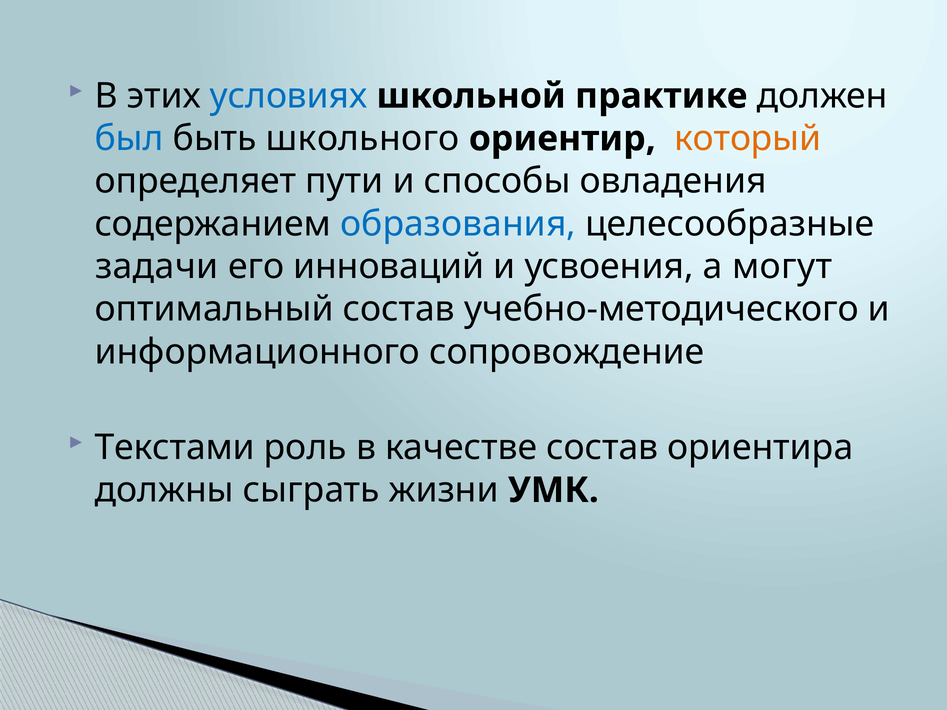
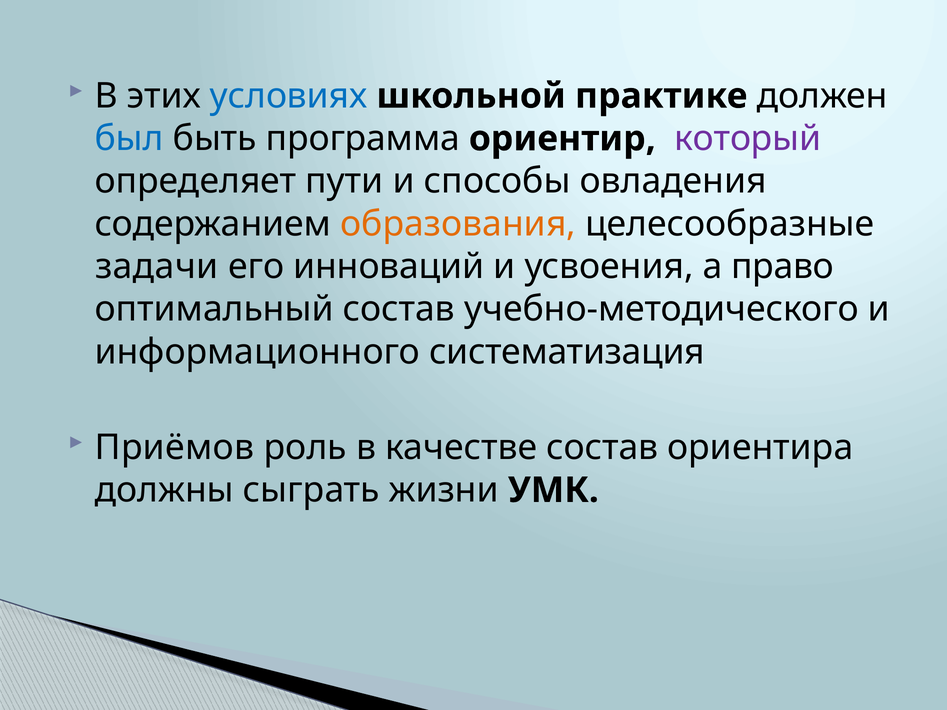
школьного: школьного -> программа (363, 139)
который colour: orange -> purple (748, 139)
образования colour: blue -> orange (458, 224)
могут: могут -> право (782, 267)
сопровождение: сопровождение -> систематизация (567, 352)
Текстами: Текстами -> Приёмов (175, 448)
